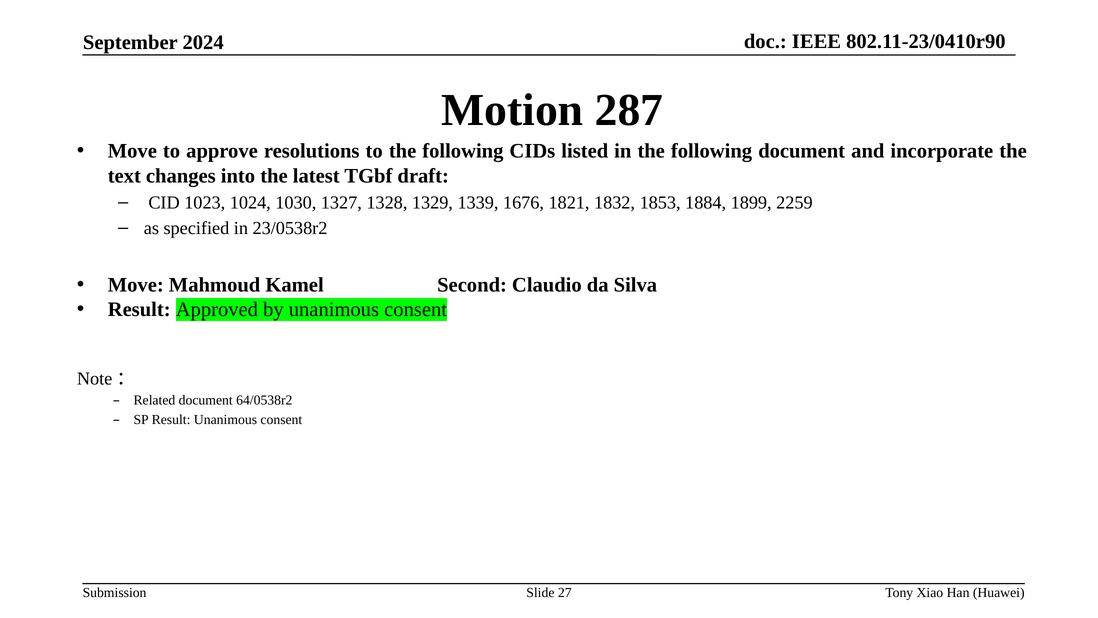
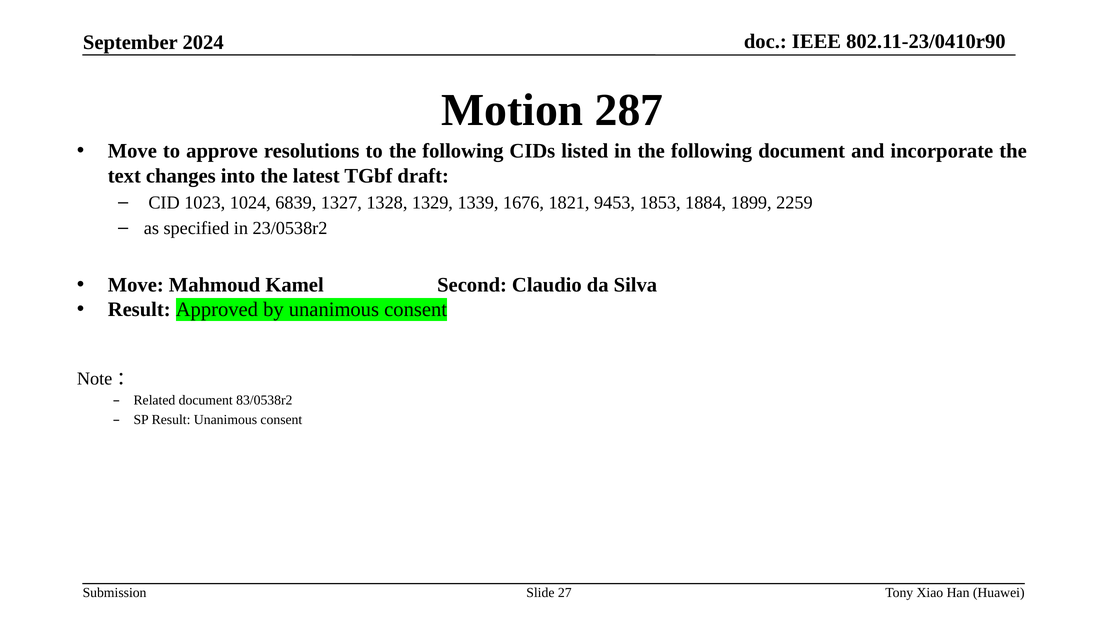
1030: 1030 -> 6839 (296, 203)
1832: 1832 -> 9453 (615, 203)
64/0538r2: 64/0538r2 -> 83/0538r2 (264, 400)
